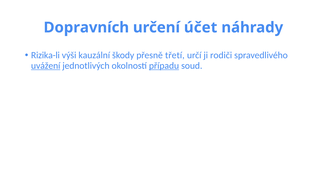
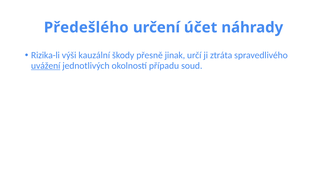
Dopravních: Dopravních -> Předešlého (86, 27)
třetí: třetí -> jinak (175, 55)
rodiči: rodiči -> ztráta (221, 55)
případu underline: present -> none (164, 66)
